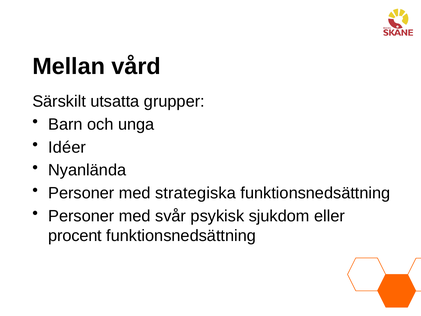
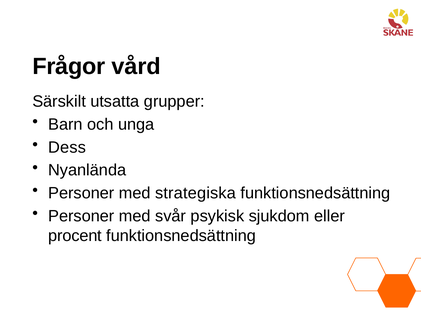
Mellan: Mellan -> Frågor (69, 66)
Idéer: Idéer -> Dess (67, 147)
